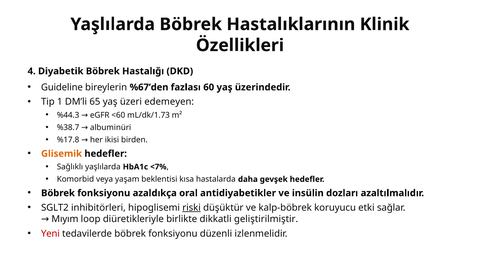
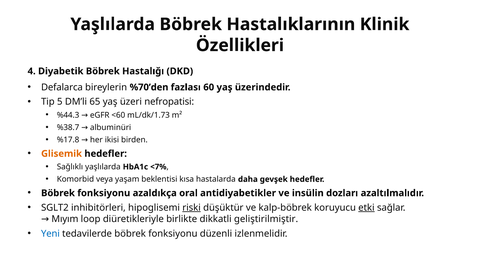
Guideline: Guideline -> Defalarca (62, 87)
%67’den: %67’den -> %70’den (149, 87)
1: 1 -> 5 (60, 102)
edemeyen: edemeyen -> nefropatisi (169, 102)
etki underline: none -> present (366, 208)
Yeni colour: red -> blue (50, 234)
